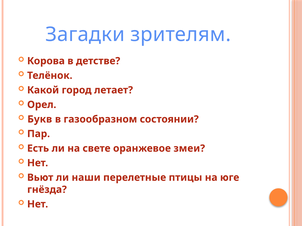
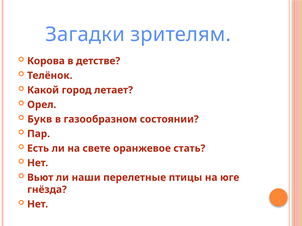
змеи: змеи -> стать (189, 149)
